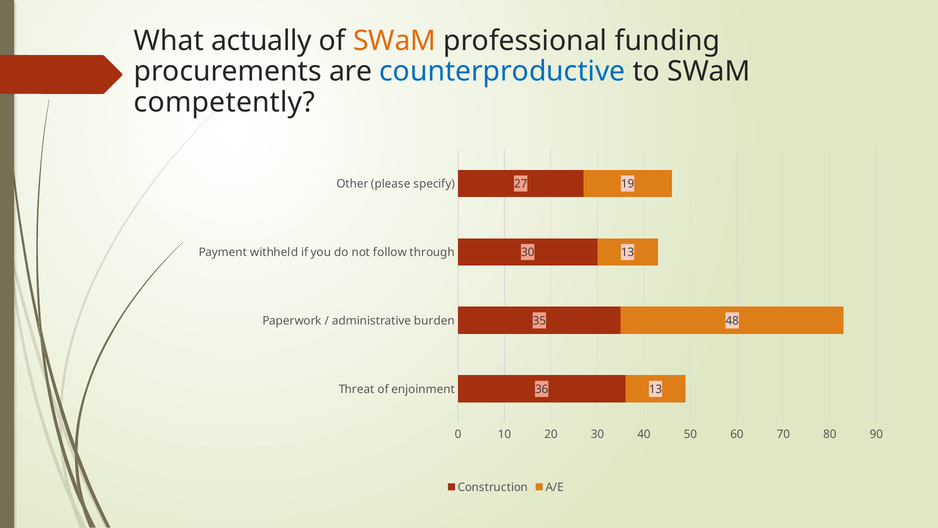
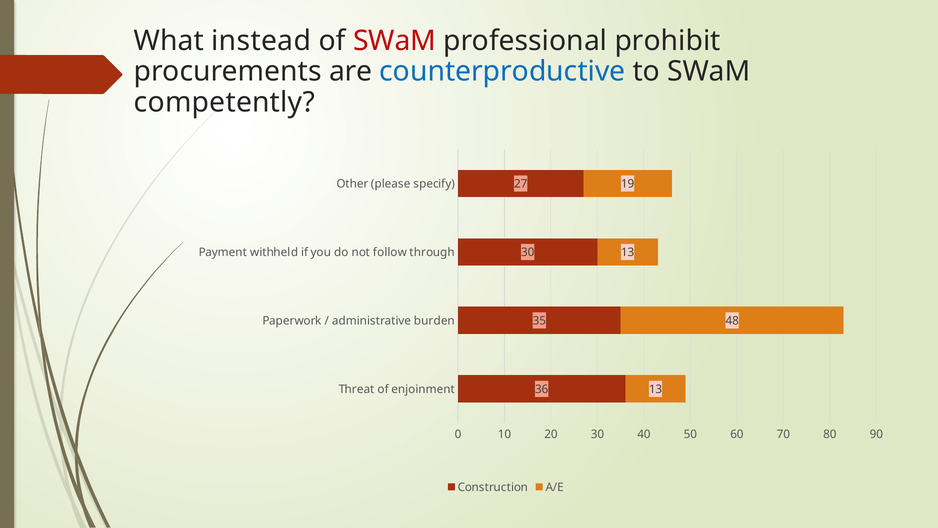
actually: actually -> instead (261, 41)
SWaM colour: orange -> red (395, 41)
funding: funding -> prohibit (668, 41)
